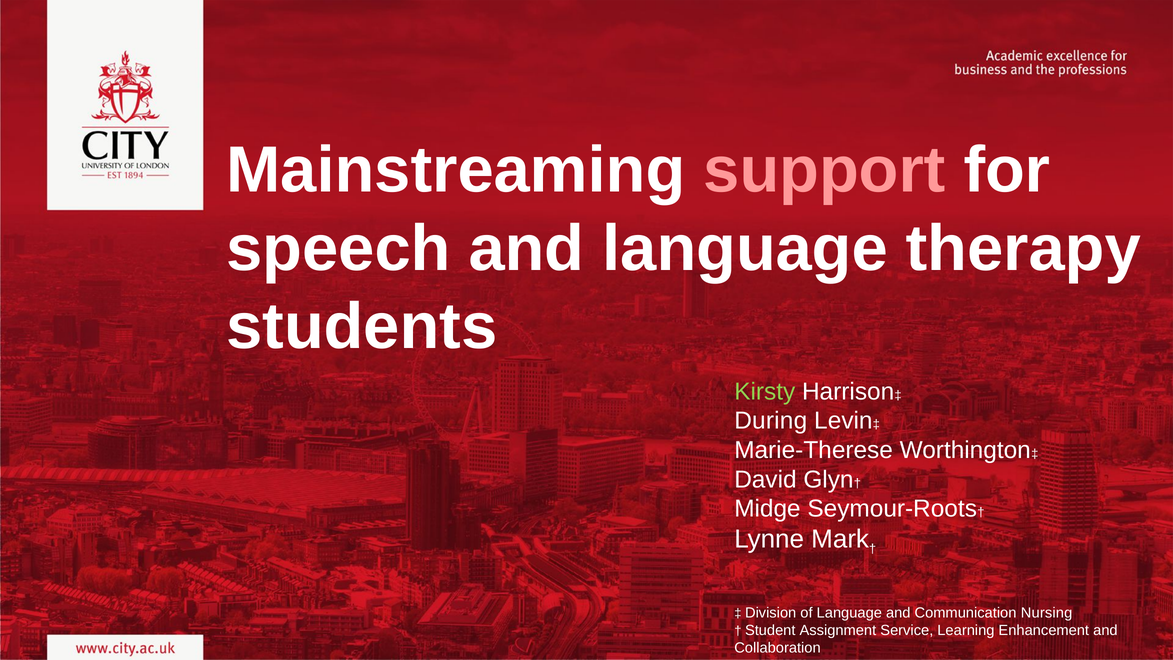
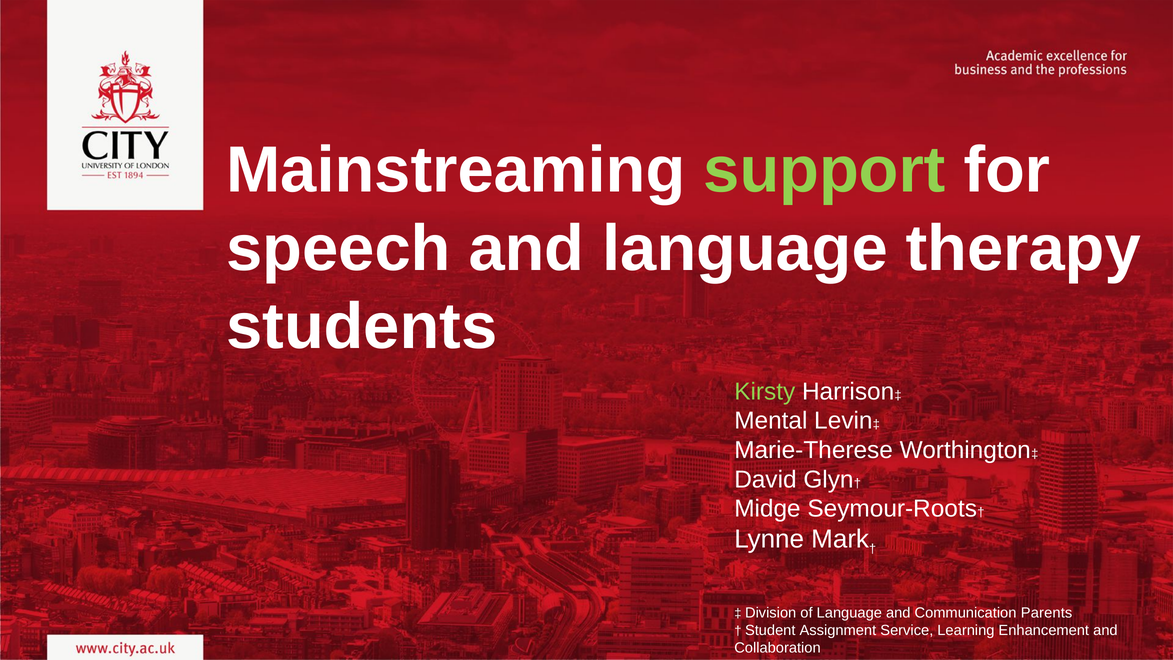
support colour: pink -> light green (824, 170)
During: During -> Mental (771, 421)
Nursing: Nursing -> Parents (1047, 613)
